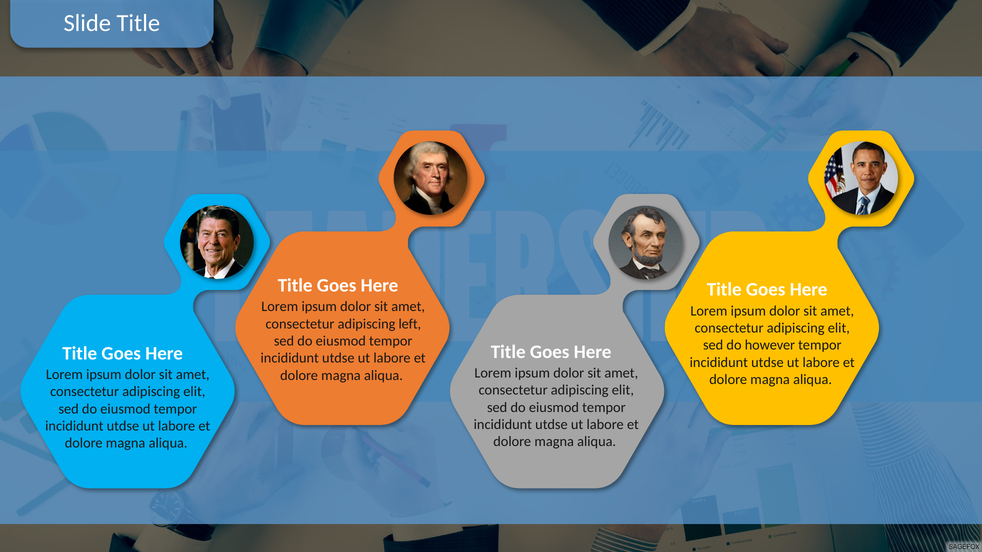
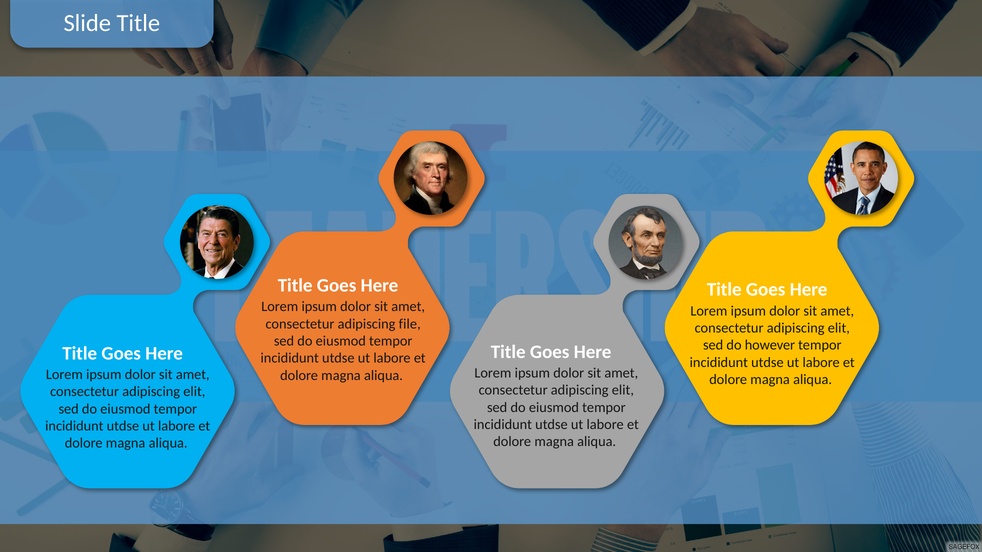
left: left -> file (410, 324)
